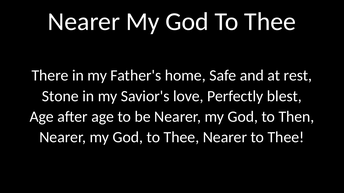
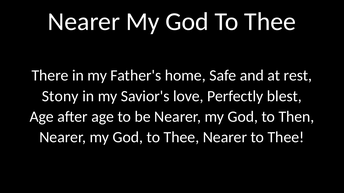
Stone: Stone -> Stony (60, 96)
